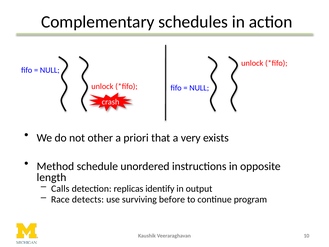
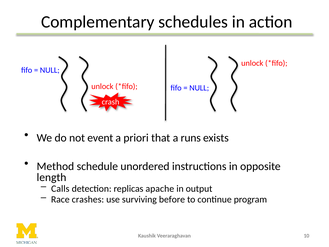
other: other -> event (100, 138)
very: very -> runs (191, 138)
identify: identify -> apache (160, 189)
detects: detects -> crashes (88, 199)
